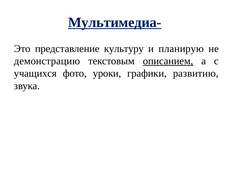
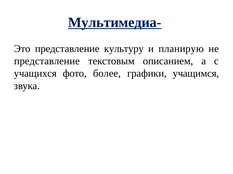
демонстрацию: демонстрацию -> представление (47, 61)
описанием underline: present -> none (168, 61)
уроки: уроки -> более (107, 74)
развитию: развитию -> учащимся (196, 74)
